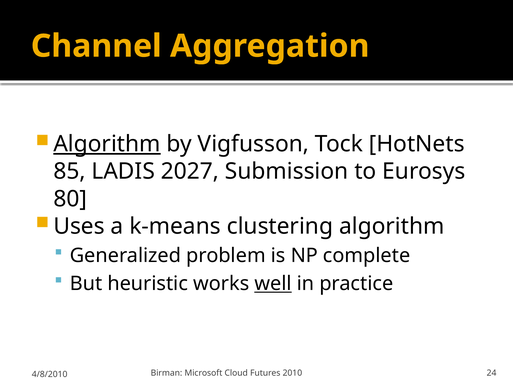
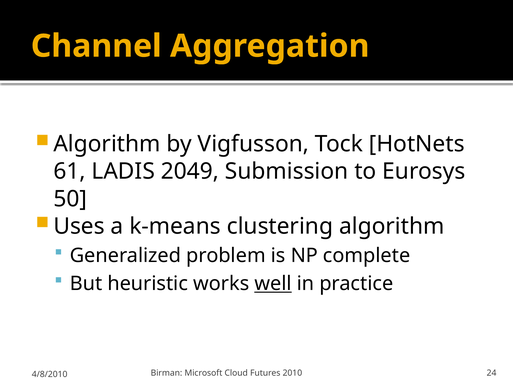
Algorithm underline: present -> none (107, 144)
85: 85 -> 61 (69, 171)
2027: 2027 -> 2049 (190, 171)
80: 80 -> 50 (70, 199)
